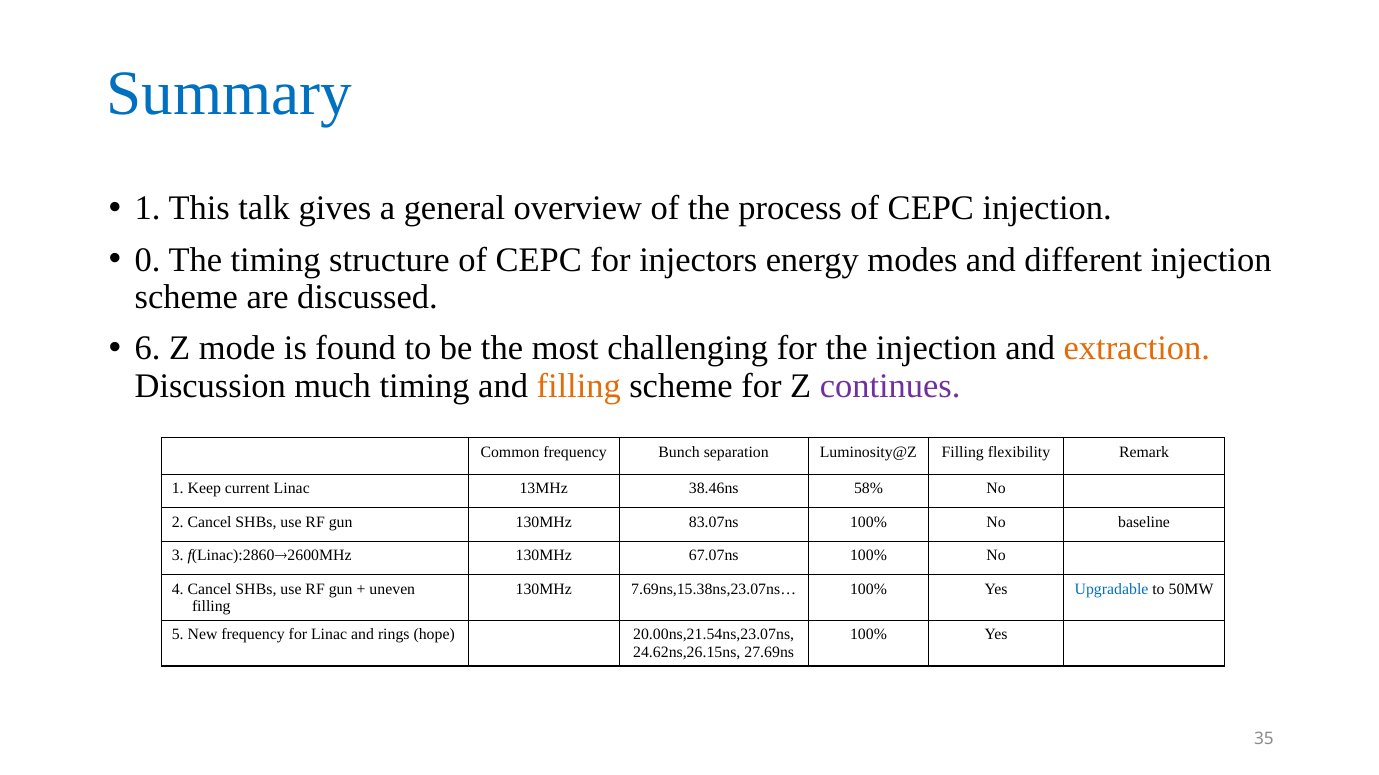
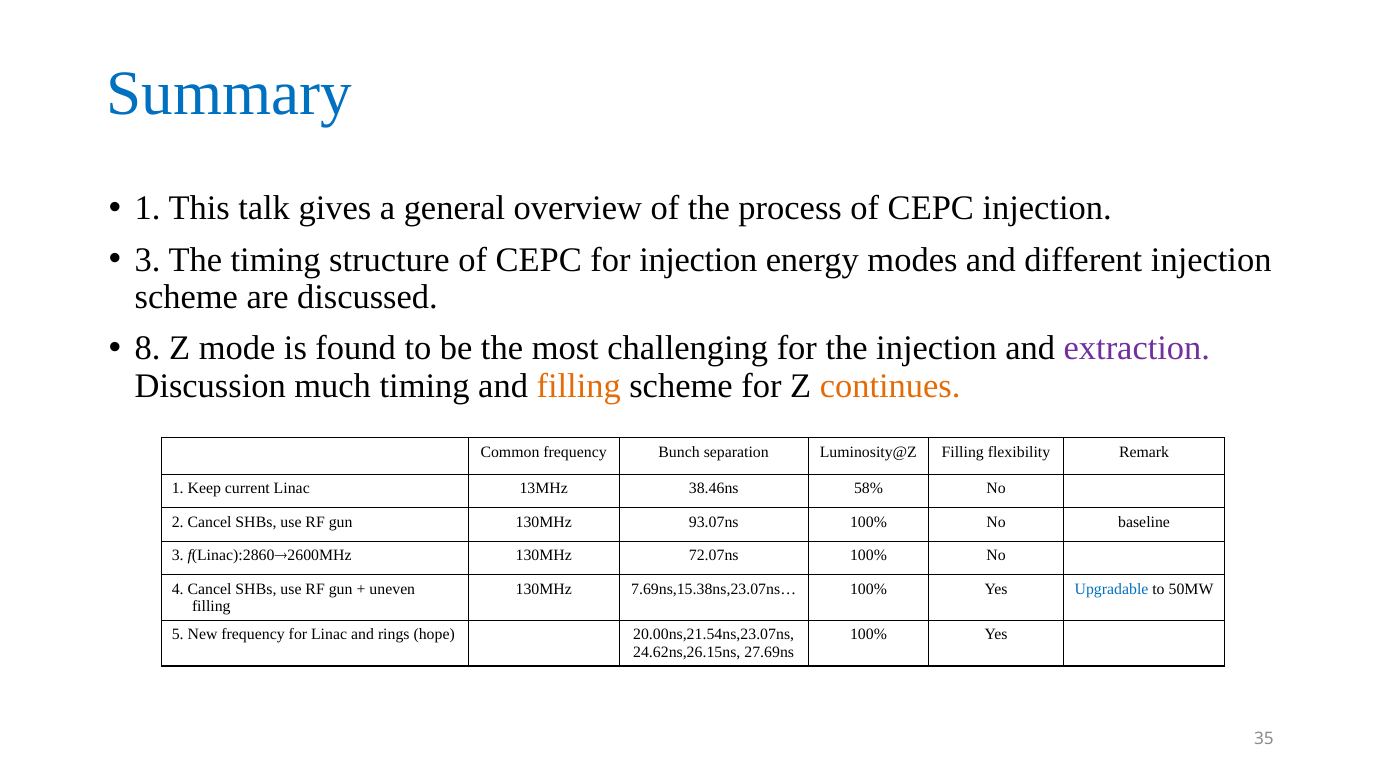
0: 0 -> 3 (148, 260)
for injectors: injectors -> injection (698, 260)
6: 6 -> 8 (148, 349)
extraction colour: orange -> purple (1137, 349)
continues colour: purple -> orange (890, 386)
83.07ns: 83.07ns -> 93.07ns (714, 522)
67.07ns: 67.07ns -> 72.07ns (714, 556)
